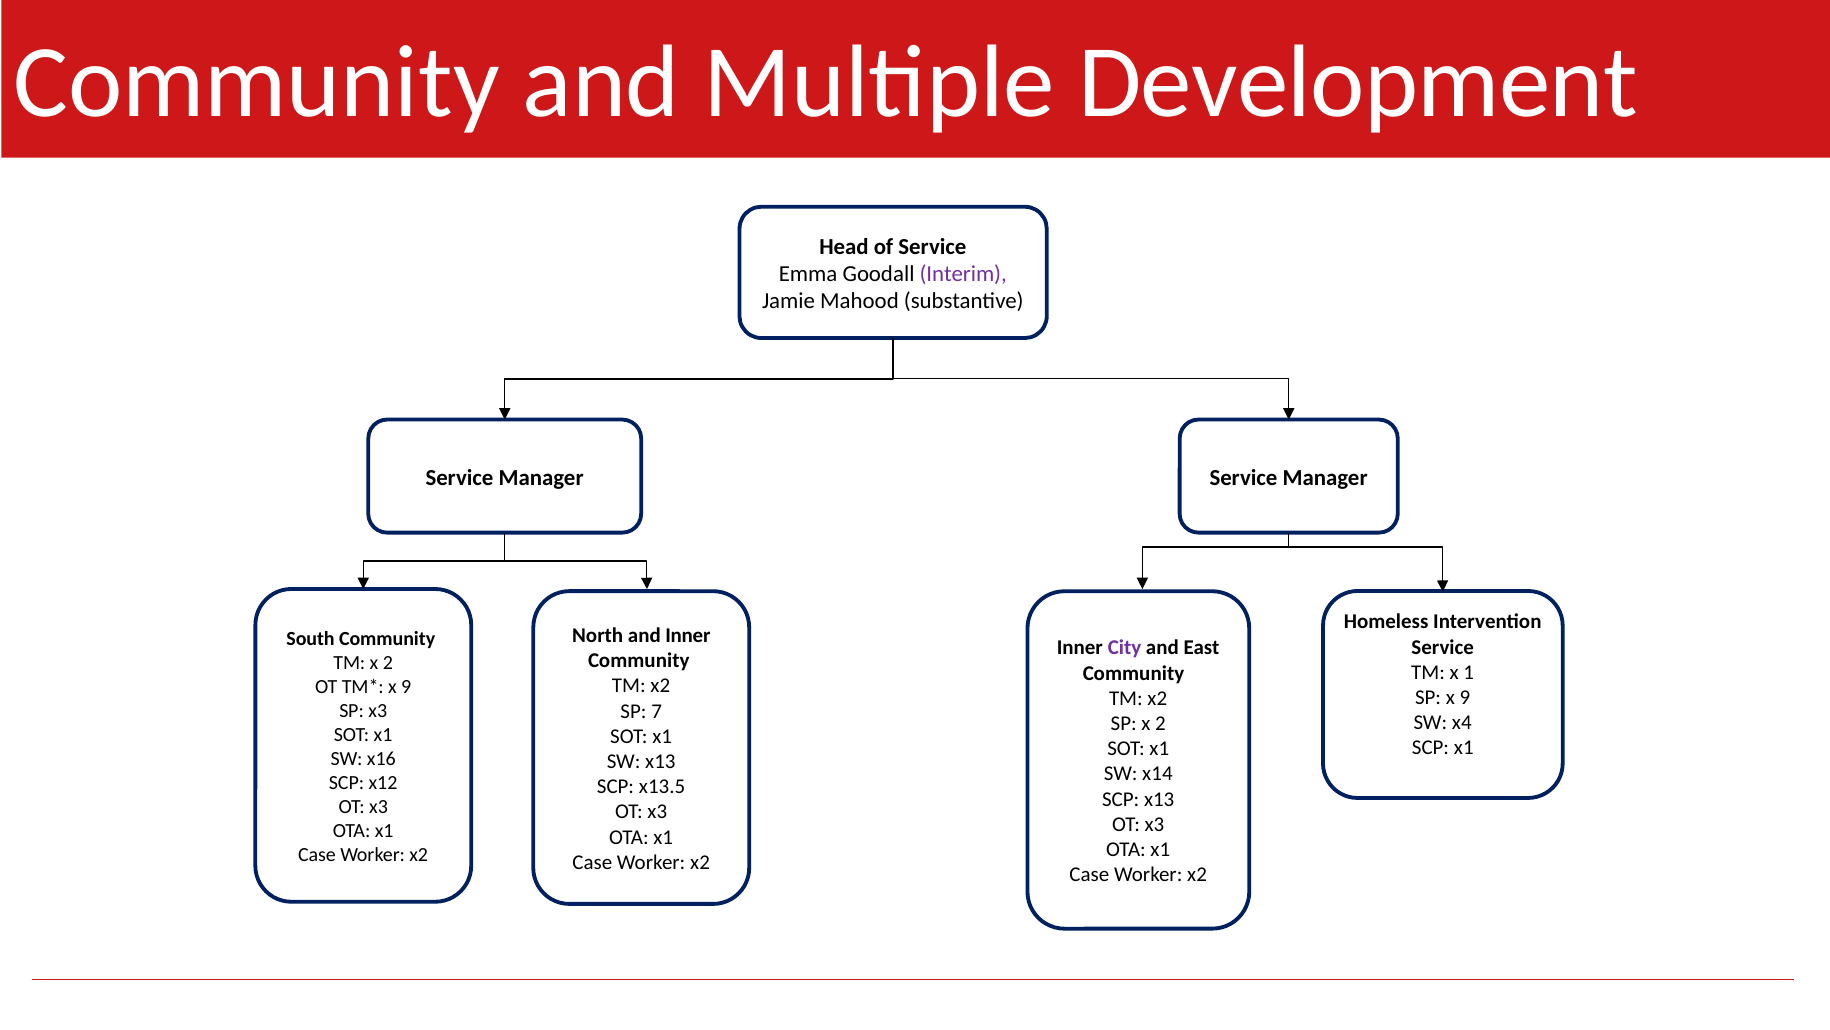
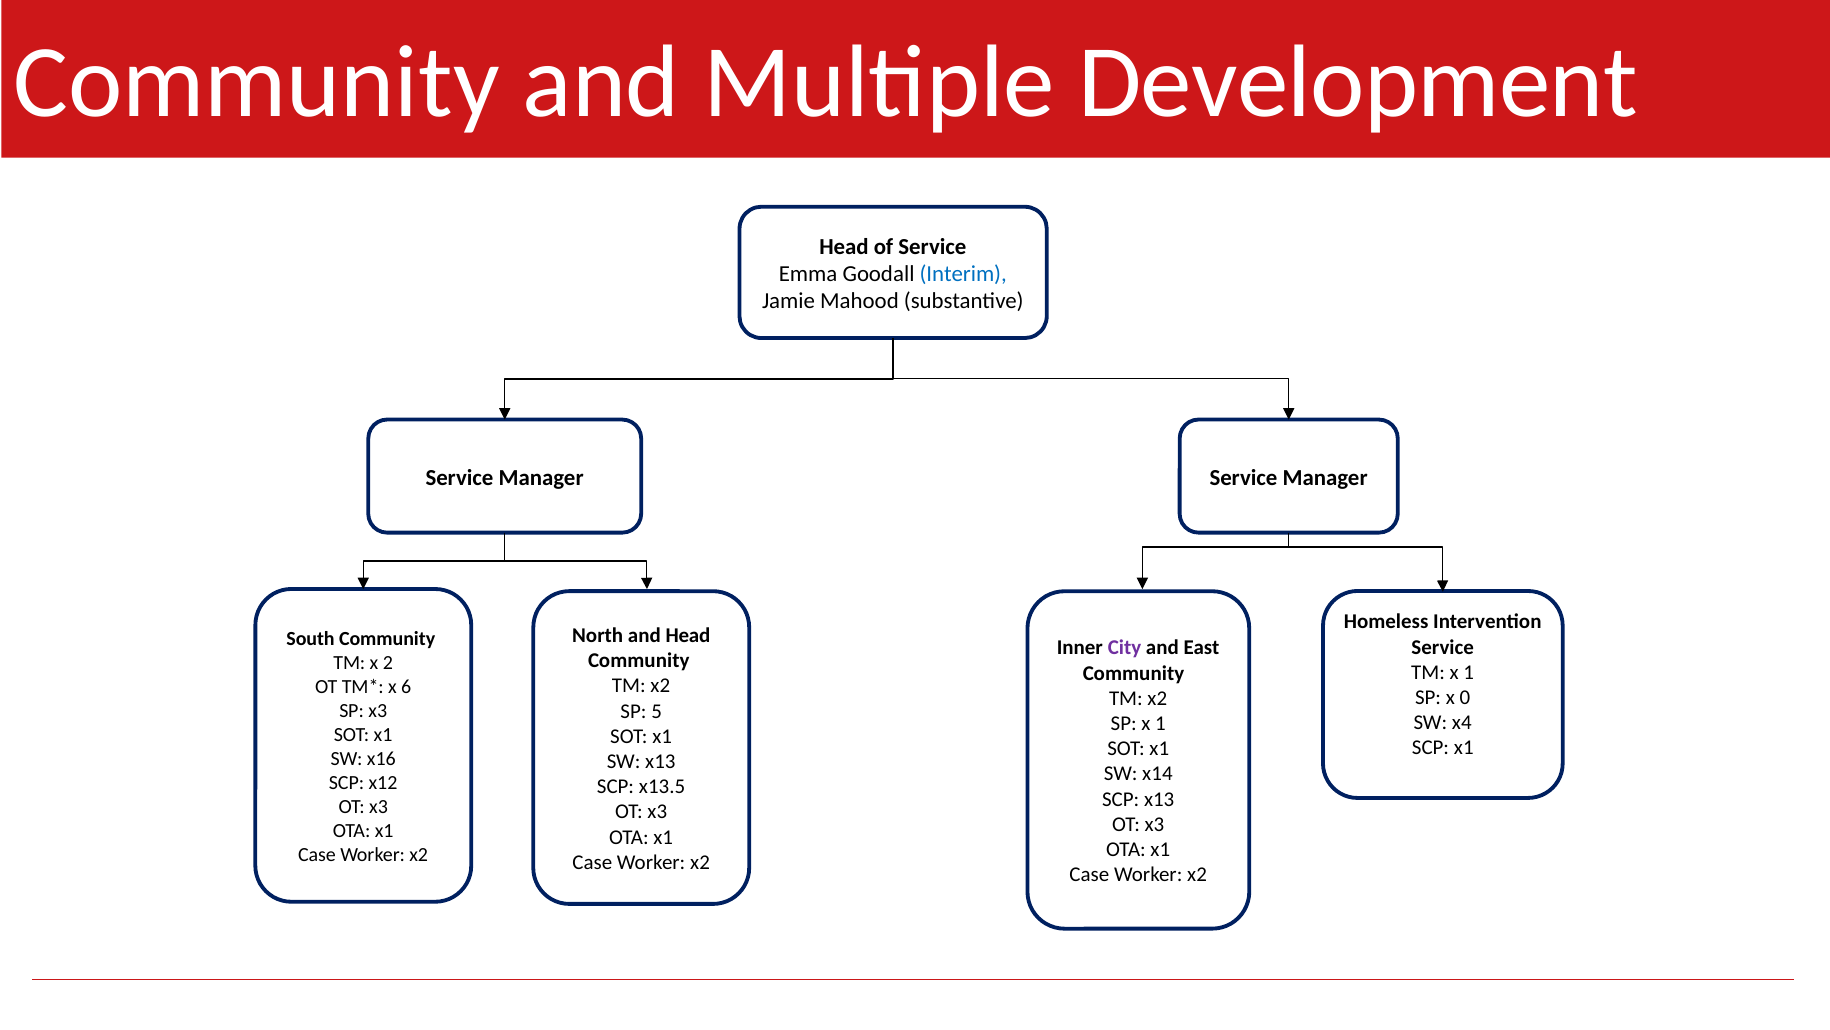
Interim colour: purple -> blue (963, 274)
and Inner: Inner -> Head (688, 635)
9: 9 -> 6 (406, 686)
SP x 9: 9 -> 0 (1465, 697)
7: 7 -> 5 (657, 711)
SP x 2: 2 -> 1 (1161, 723)
